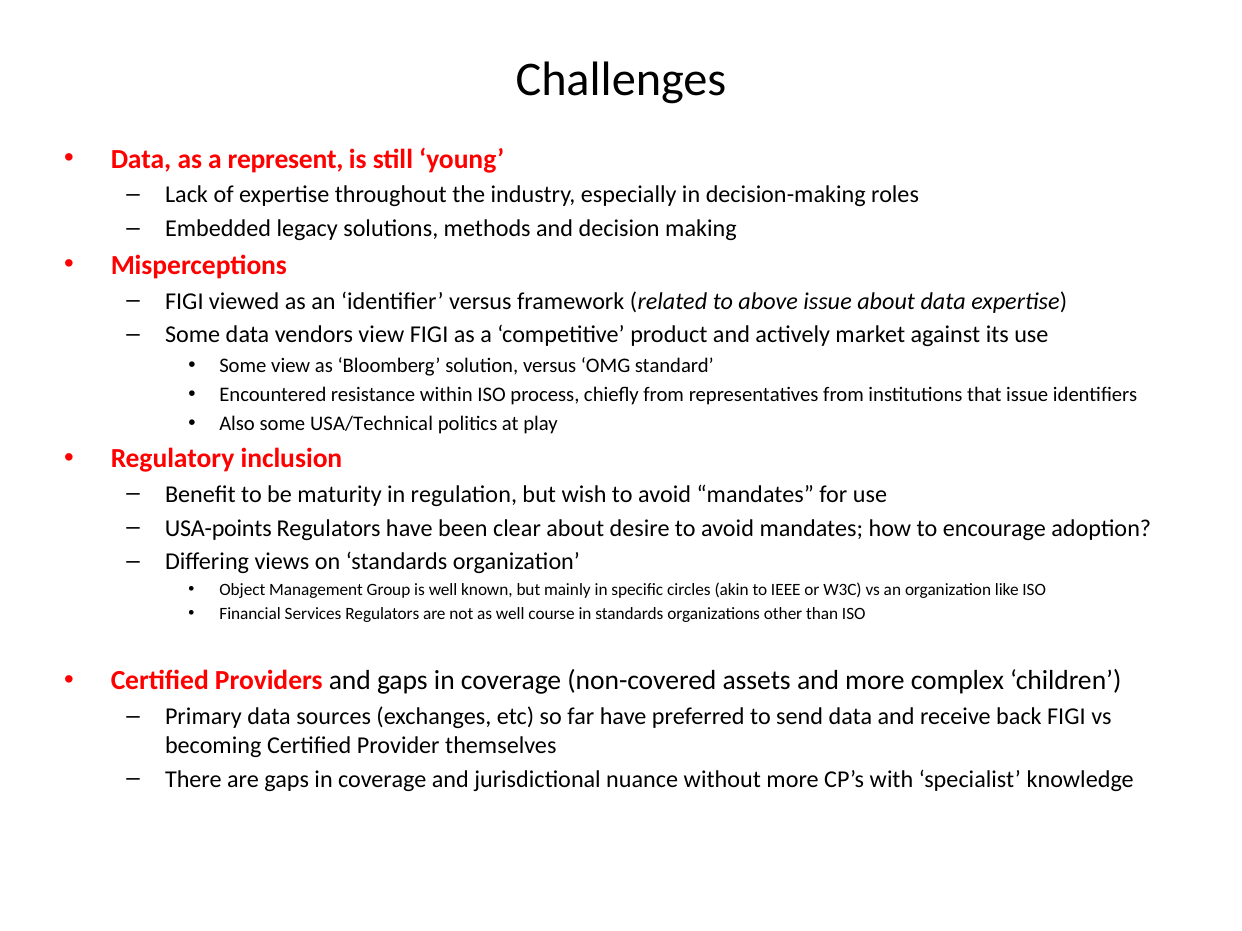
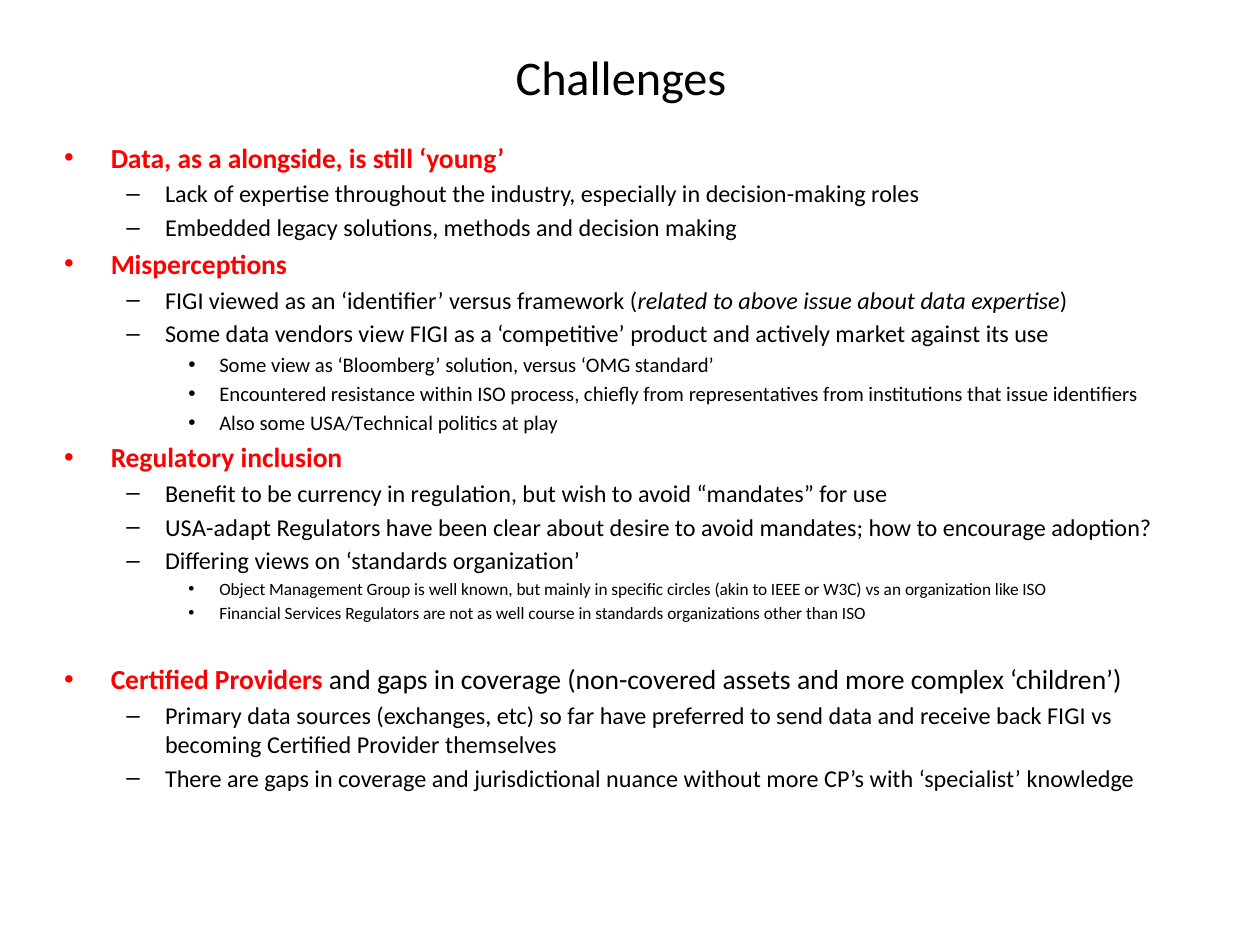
represent: represent -> alongside (285, 159)
maturity: maturity -> currency (340, 495)
USA-points: USA-points -> USA-adapt (218, 528)
